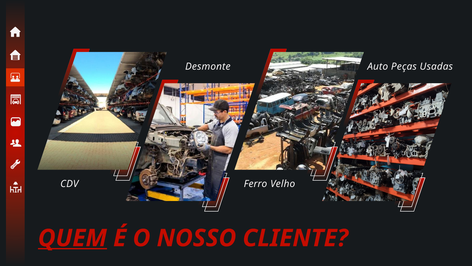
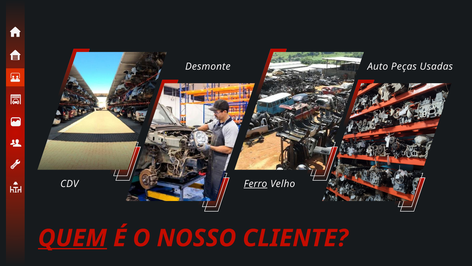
Ferro underline: none -> present (255, 184)
